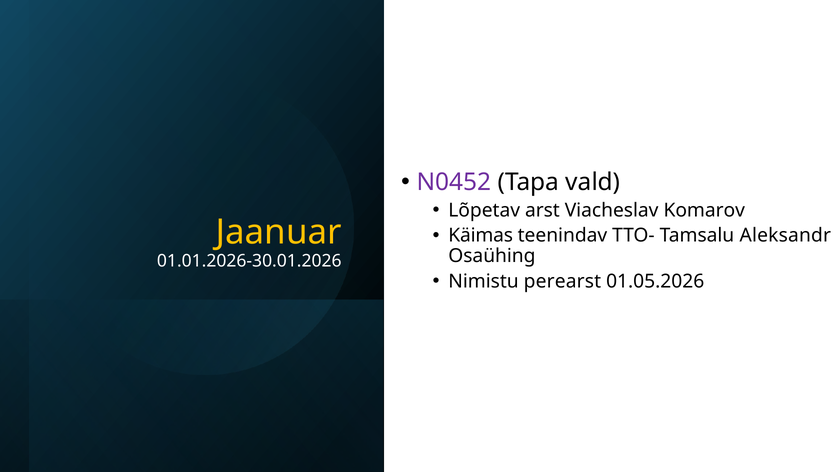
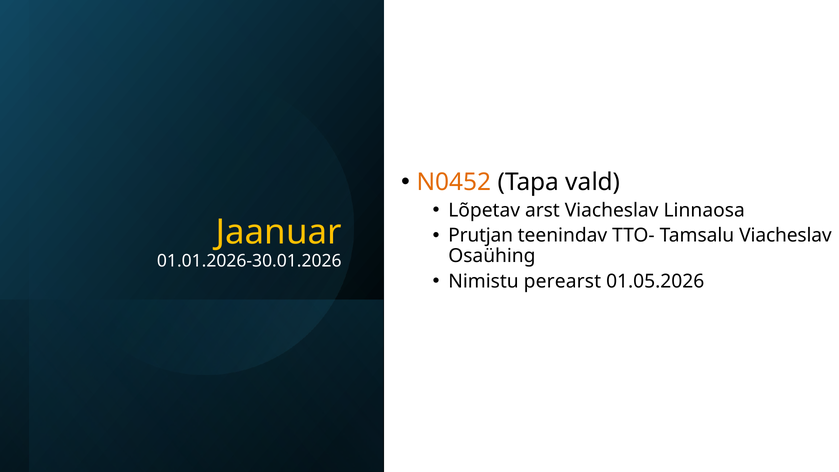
N0452 colour: purple -> orange (454, 182)
Komarov: Komarov -> Linnaosa (704, 210)
Käimas: Käimas -> Prutjan (481, 235)
Tamsalu Aleksandr: Aleksandr -> Viacheslav (785, 235)
